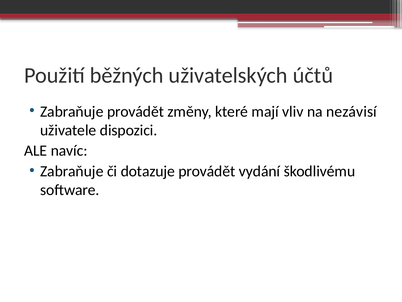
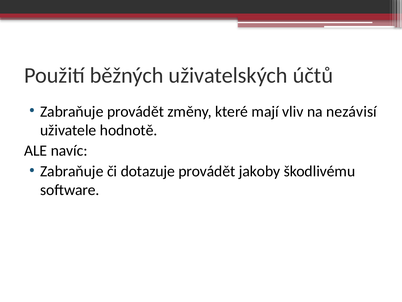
dispozici: dispozici -> hodnotě (129, 130)
vydání: vydání -> jakoby (260, 171)
